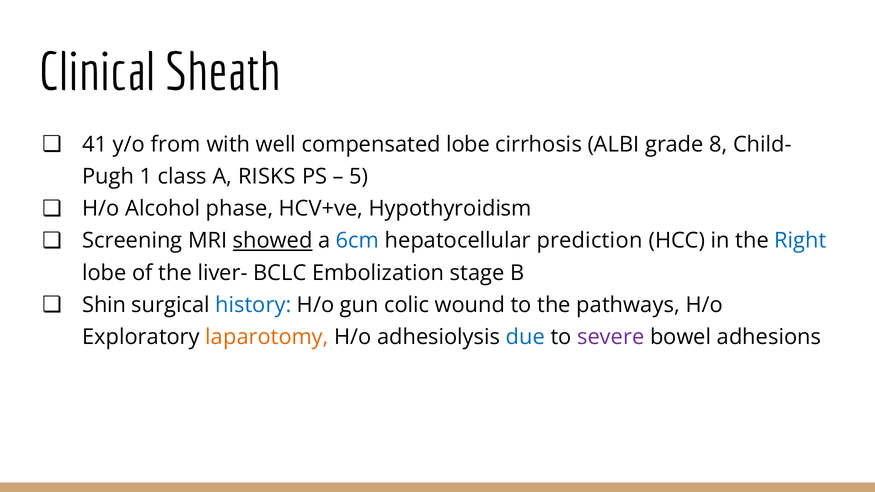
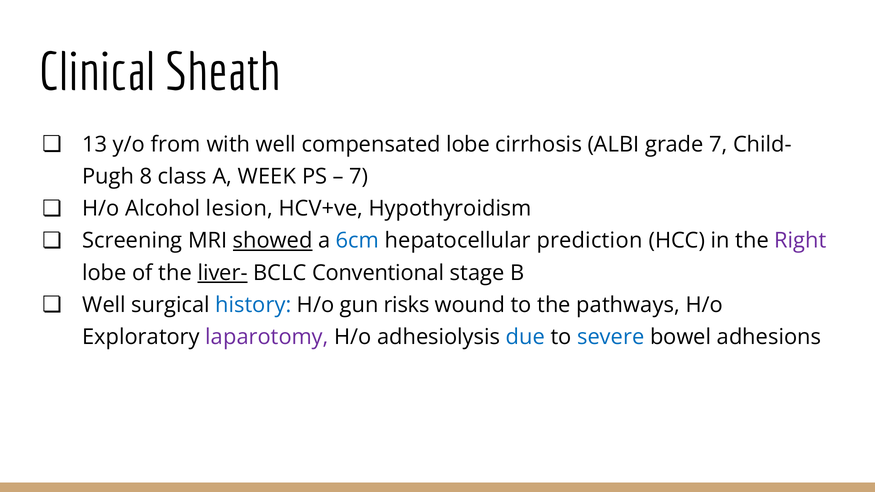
41: 41 -> 13 (95, 144)
grade 8: 8 -> 7 (718, 144)
1: 1 -> 8 (146, 177)
RISKS: RISKS -> WEEK (267, 177)
5: 5 -> 7 (359, 177)
phase: phase -> lesion (239, 209)
Right colour: blue -> purple (801, 241)
liver- underline: none -> present (223, 273)
Embolization: Embolization -> Conventional (378, 273)
Shin: Shin -> Well (104, 305)
colic: colic -> risks (407, 305)
laparotomy colour: orange -> purple (267, 337)
severe colour: purple -> blue (611, 337)
